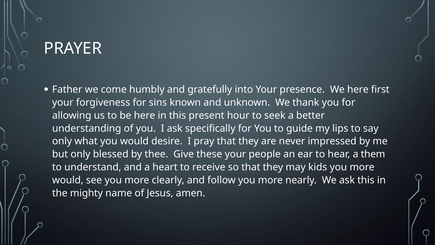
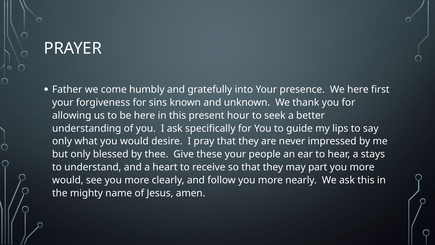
them: them -> stays (373, 154)
kids: kids -> part (318, 167)
